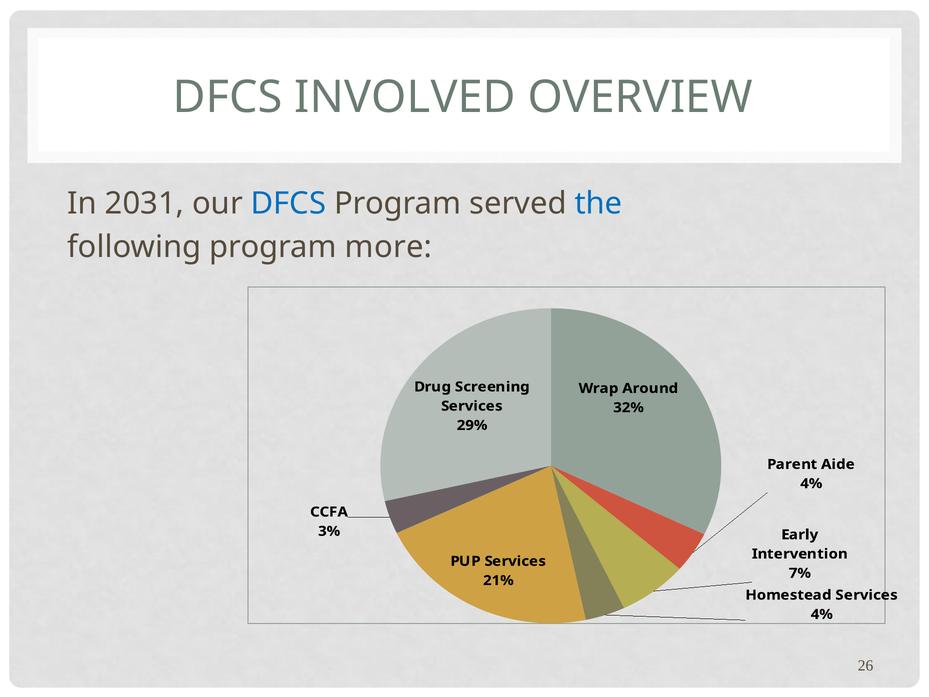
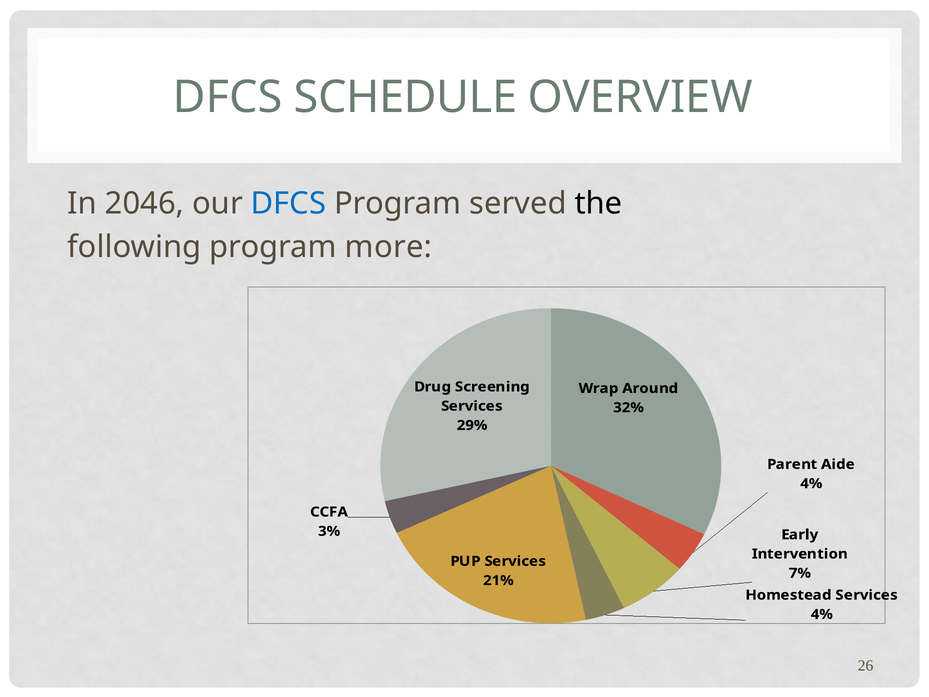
INVOLVED: INVOLVED -> SCHEDULE (405, 97)
2031: 2031 -> 2046 (145, 203)
the colour: blue -> black (599, 203)
